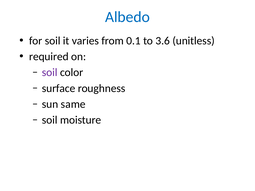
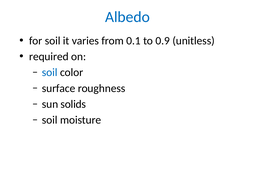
3.6: 3.6 -> 0.9 (163, 41)
soil colour: purple -> blue (50, 73)
same: same -> solids (73, 104)
